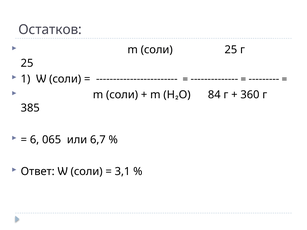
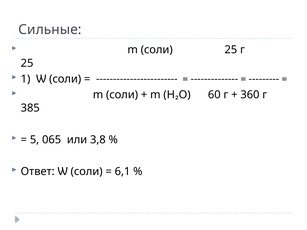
Остатков: Остатков -> Сильные (50, 30)
84: 84 -> 60 (214, 95)
6: 6 -> 5 (35, 140)
6,7: 6,7 -> 3,8 (98, 140)
3,1: 3,1 -> 6,1 (122, 172)
